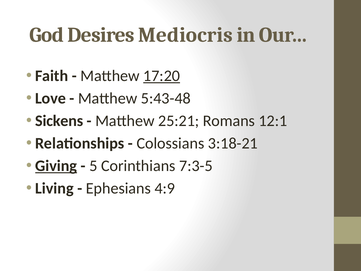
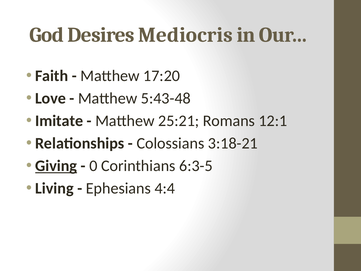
17:20 underline: present -> none (162, 76)
Sickens: Sickens -> Imitate (59, 121)
5: 5 -> 0 (93, 166)
7:3-5: 7:3-5 -> 6:3-5 (196, 166)
4:9: 4:9 -> 4:4 (165, 188)
